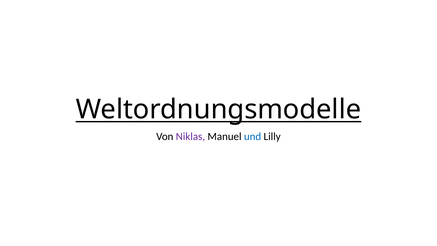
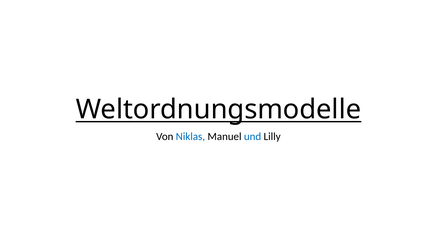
Niklas colour: purple -> blue (190, 137)
